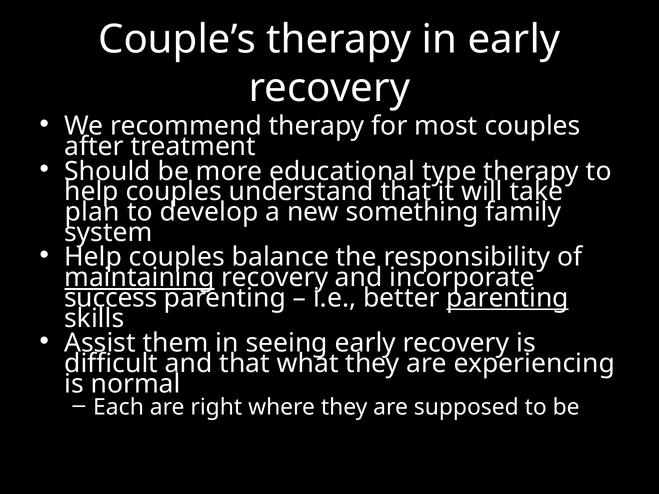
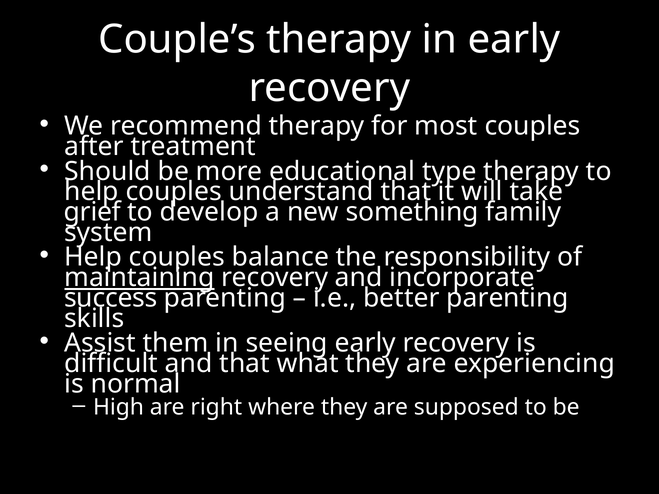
plan: plan -> grief (93, 212)
parenting underline: present -> none (508, 298)
Each: Each -> High (119, 407)
